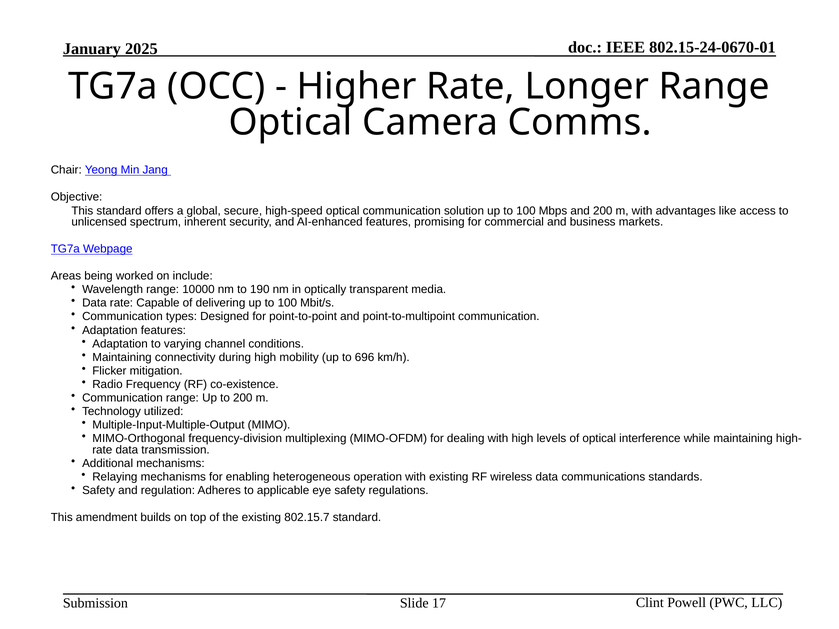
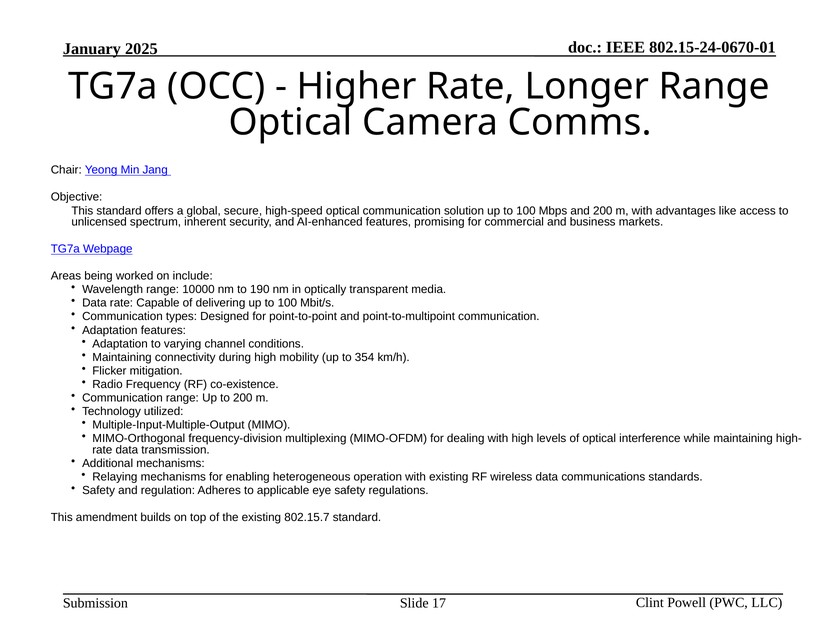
696: 696 -> 354 (365, 357)
